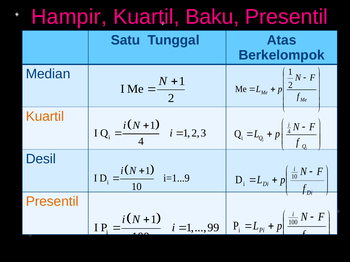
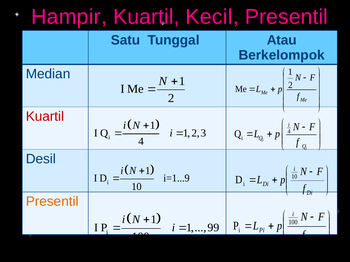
Baku: Baku -> Kecil (212, 17)
Atas: Atas -> Atau (282, 40)
Kuartil colour: orange -> red (45, 117)
